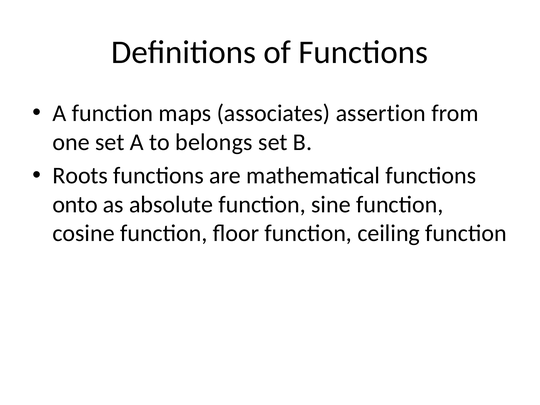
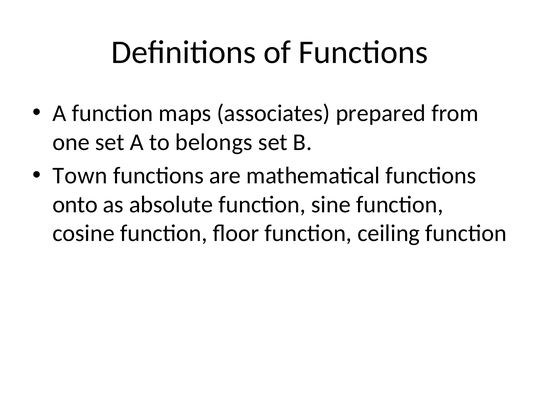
assertion: assertion -> prepared (381, 113)
Roots: Roots -> Town (80, 176)
